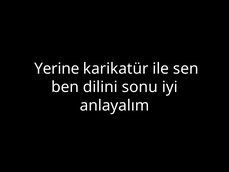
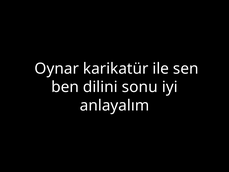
Yerine: Yerine -> Oynar (57, 68)
